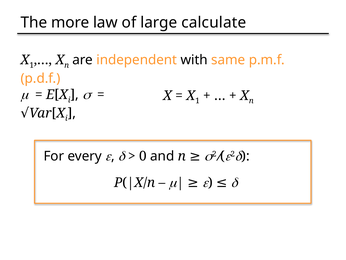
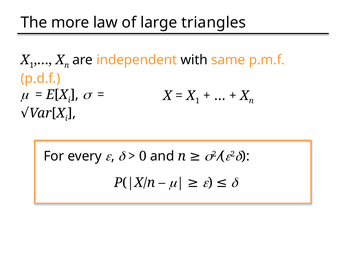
calculate: calculate -> triangles (214, 22)
